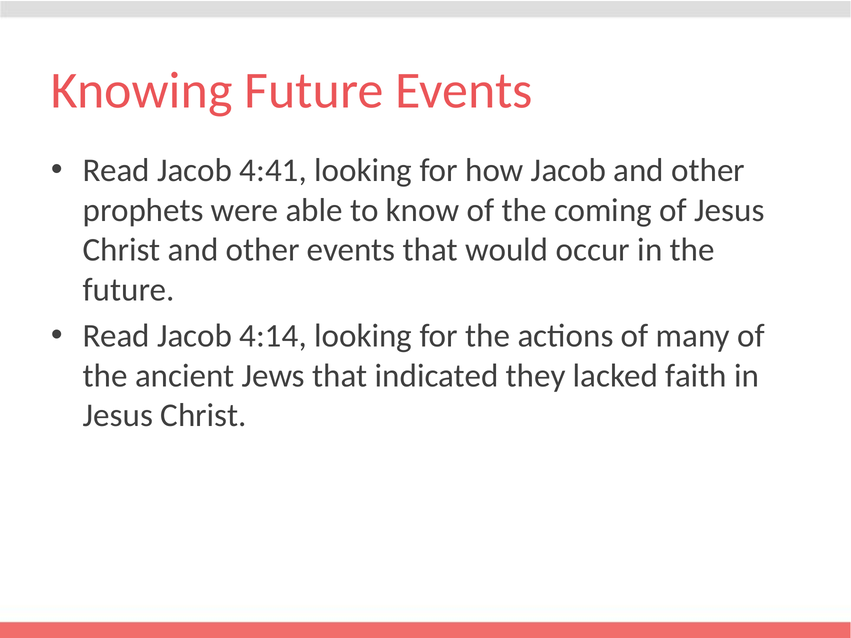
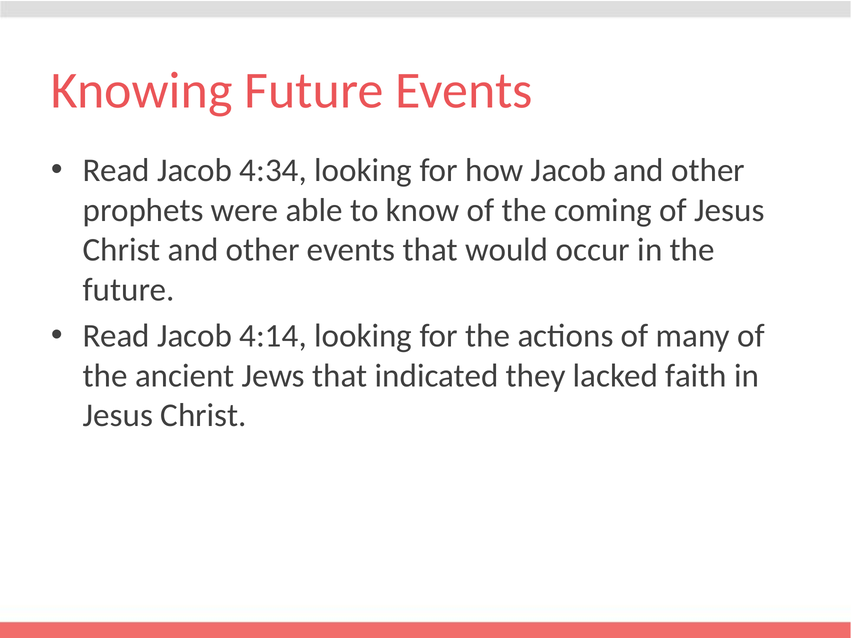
4:41: 4:41 -> 4:34 (273, 171)
